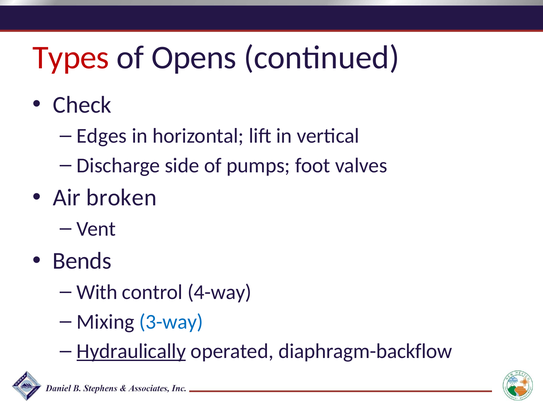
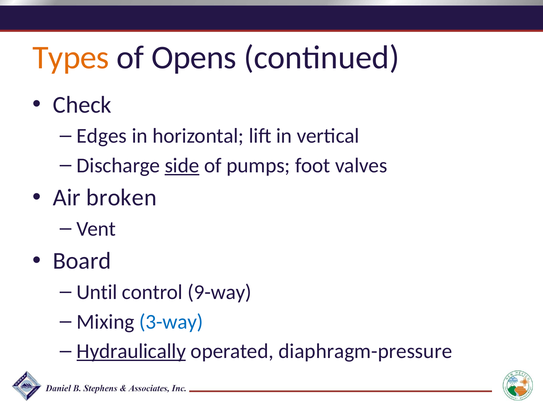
Types colour: red -> orange (71, 57)
side underline: none -> present (182, 166)
Bends: Bends -> Board (82, 261)
With: With -> Until (97, 292)
4-way: 4-way -> 9-way (219, 292)
diaphragm-backflow: diaphragm-backflow -> diaphragm-pressure (365, 352)
